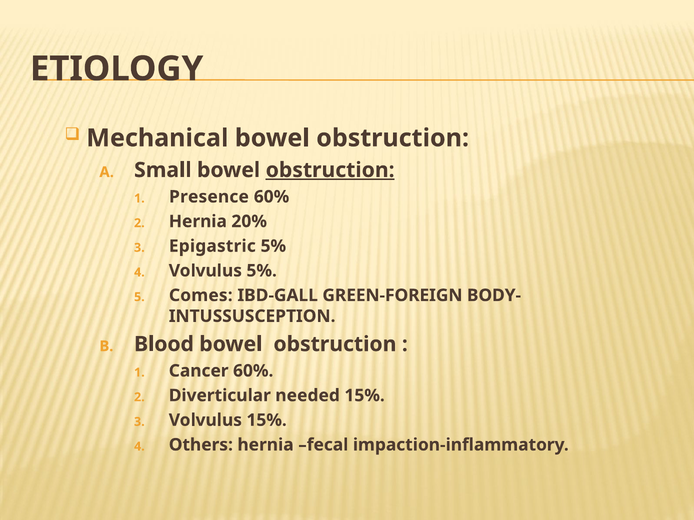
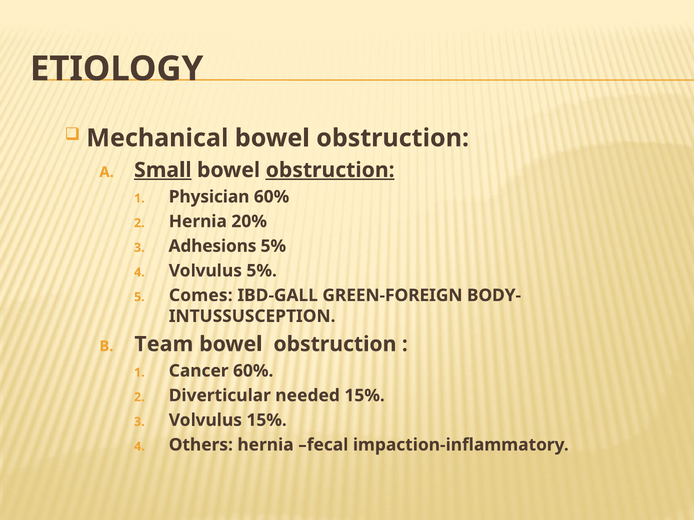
Small underline: none -> present (163, 170)
Presence: Presence -> Physician (209, 197)
Epigastric: Epigastric -> Adhesions (212, 246)
Blood: Blood -> Team (164, 344)
